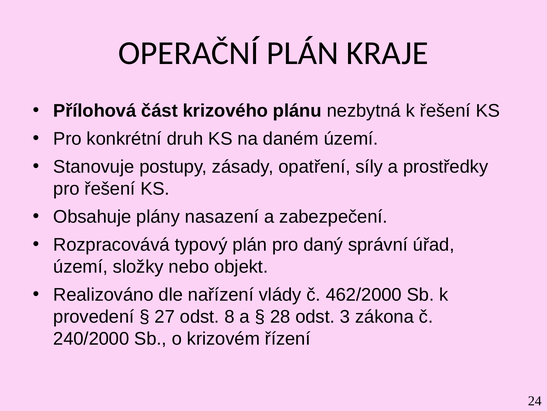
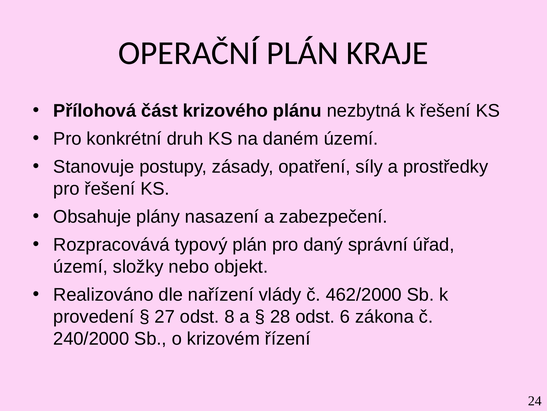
3: 3 -> 6 (345, 316)
